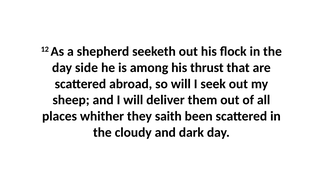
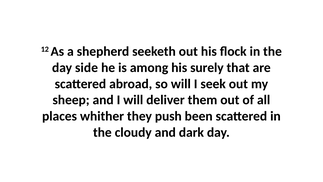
thrust: thrust -> surely (207, 68)
saith: saith -> push (168, 116)
